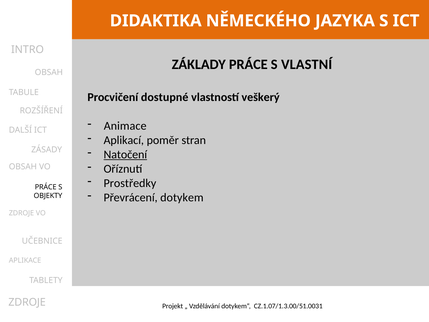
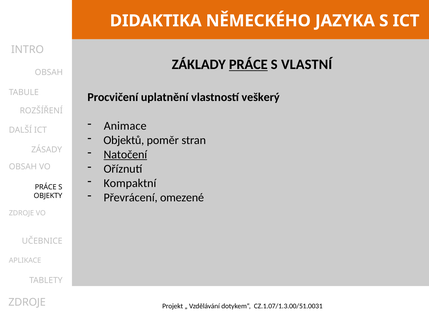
PRÁCE underline: none -> present (248, 64)
dostupné: dostupné -> uplatnění (165, 97)
Aplikací: Aplikací -> Objektů (124, 140)
Prostředky: Prostředky -> Kompaktní (130, 183)
dotykem: dotykem -> omezené (182, 197)
